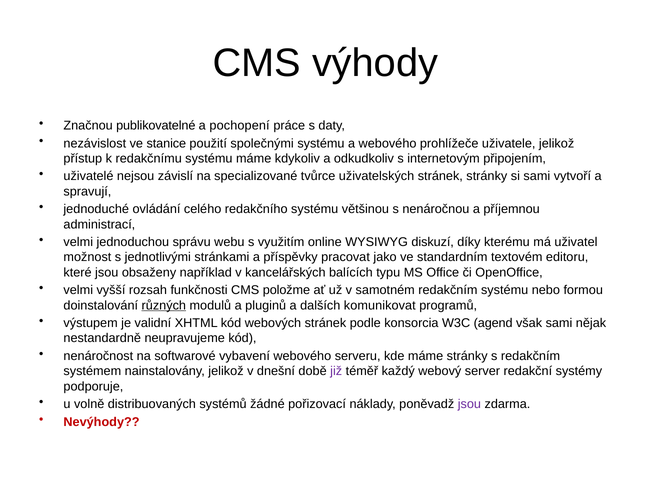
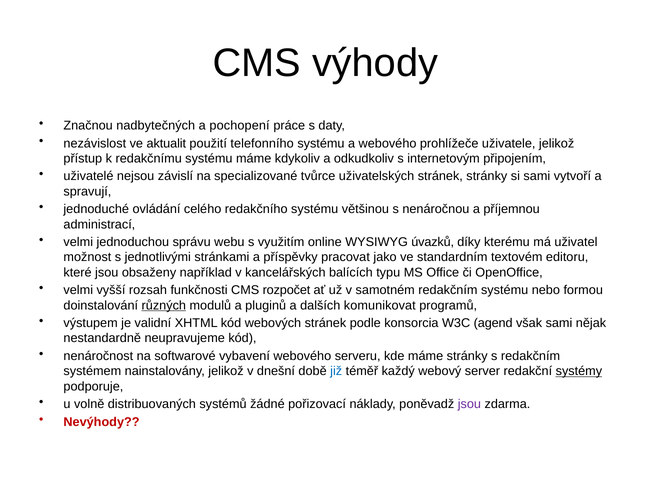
publikovatelné: publikovatelné -> nadbytečných (156, 126)
stanice: stanice -> aktualit (166, 143)
společnými: společnými -> telefonního (262, 143)
diskuzí: diskuzí -> úvazků (433, 242)
položme: položme -> rozpočet (286, 290)
již colour: purple -> blue (336, 371)
systémy underline: none -> present (579, 371)
